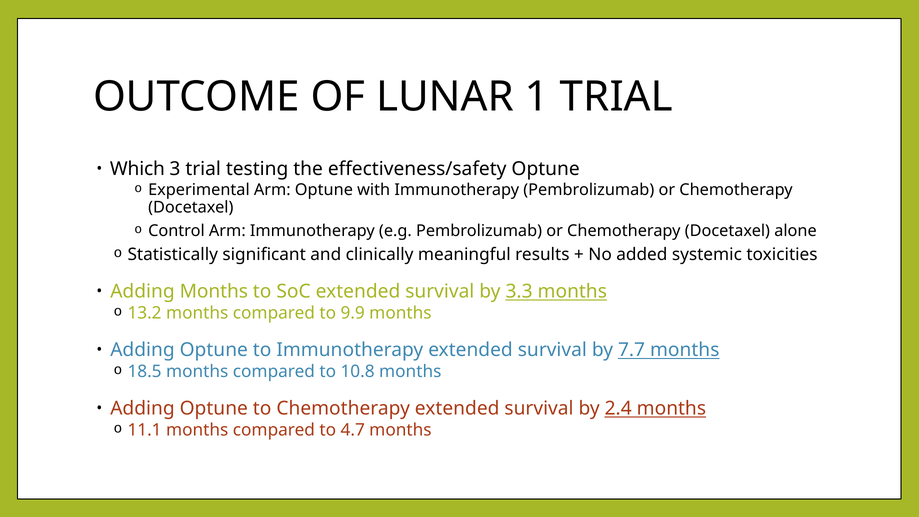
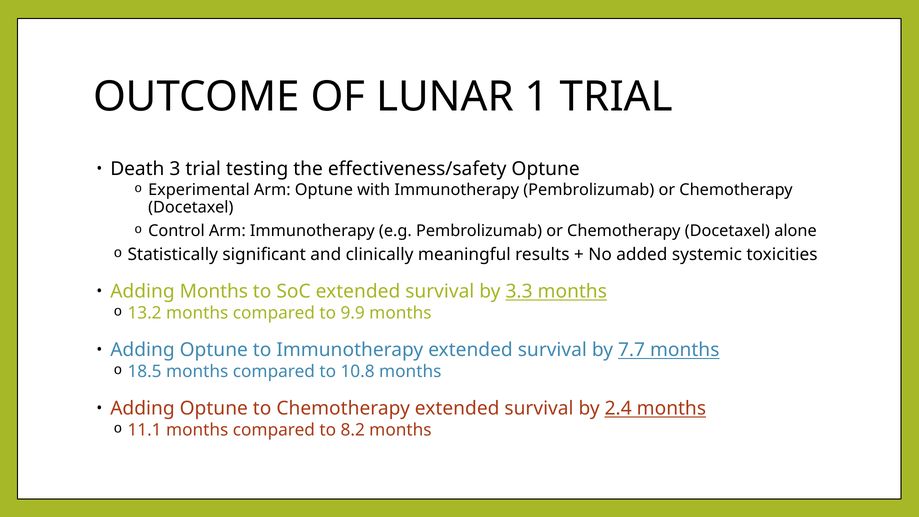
Which: Which -> Death (137, 169)
4.7: 4.7 -> 8.2 (353, 430)
